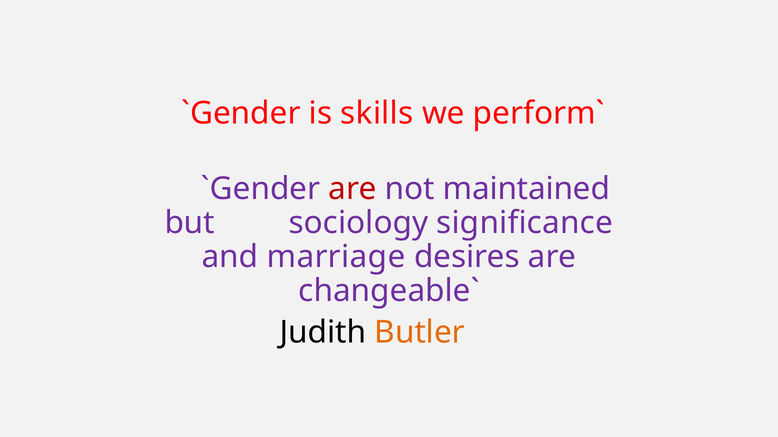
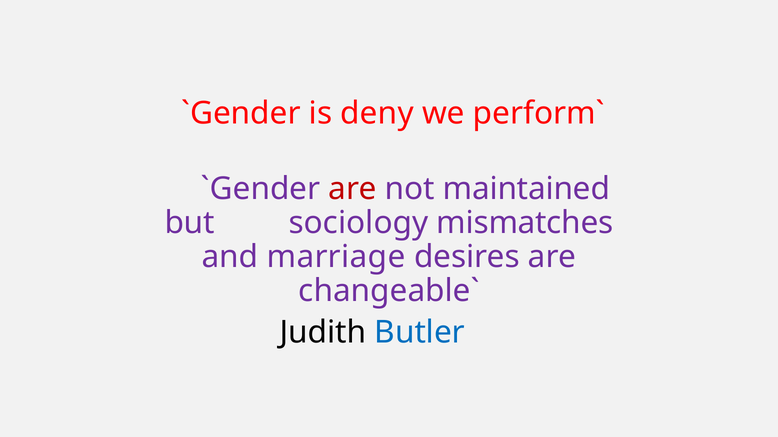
skills: skills -> deny (377, 113)
significance: significance -> mismatches (525, 223)
Butler colour: orange -> blue (420, 333)
